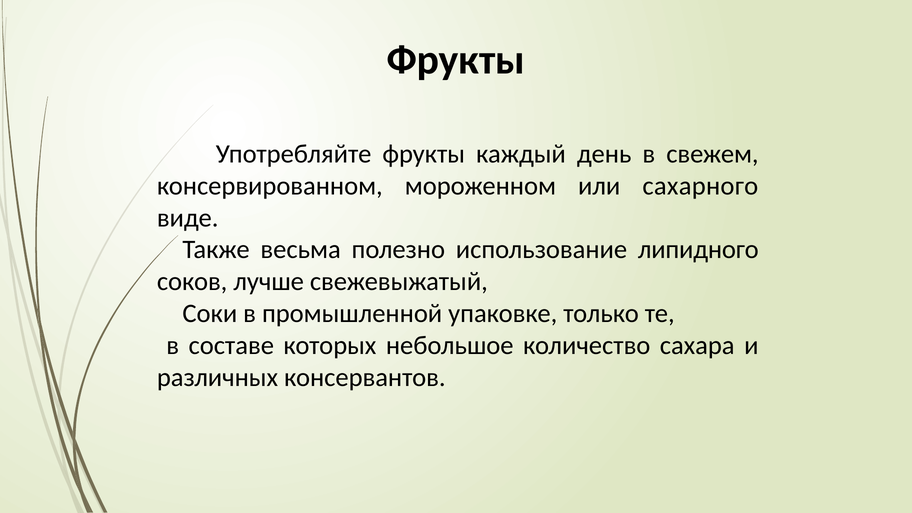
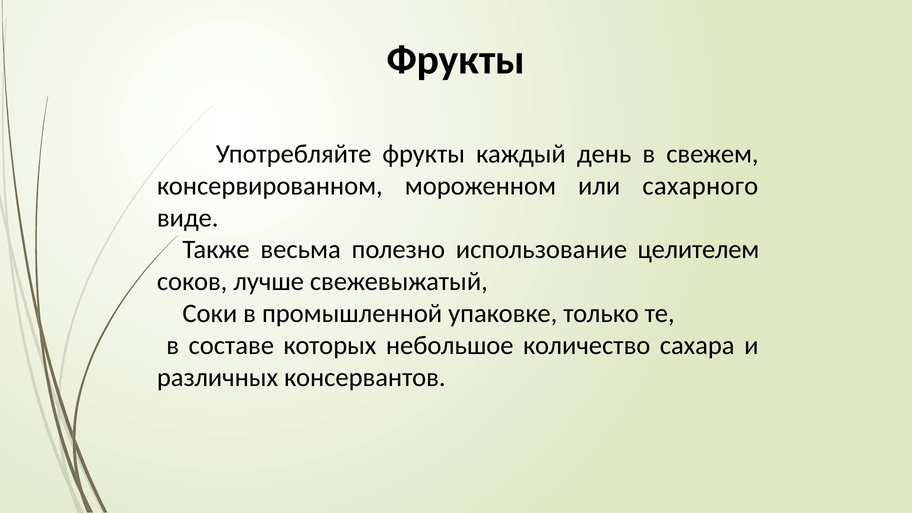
липидного: липидного -> целителем (698, 250)
